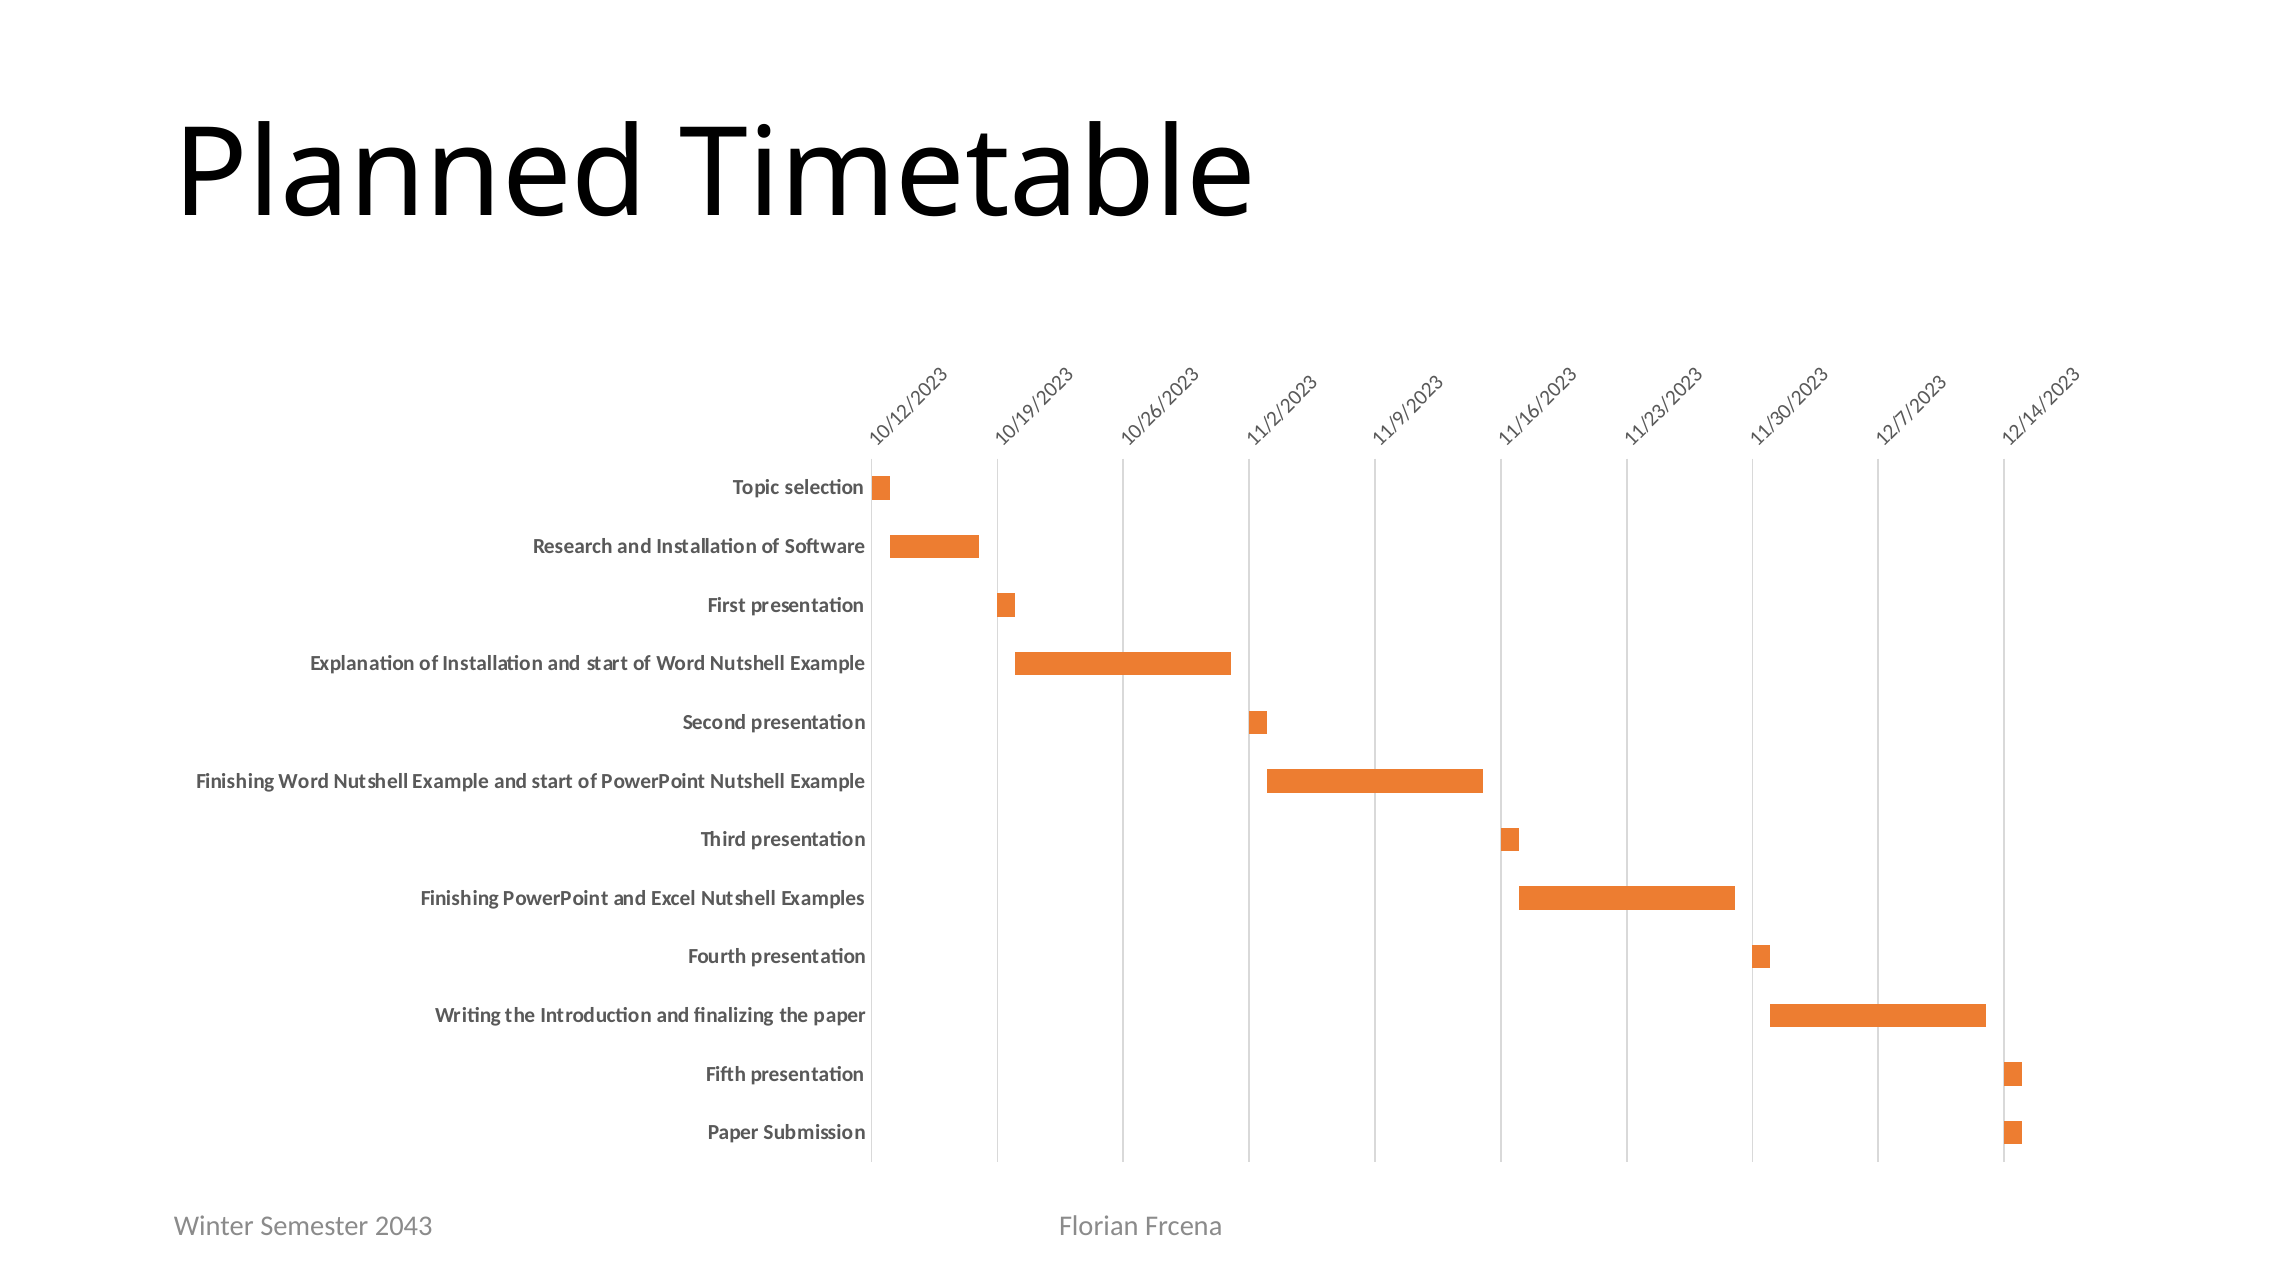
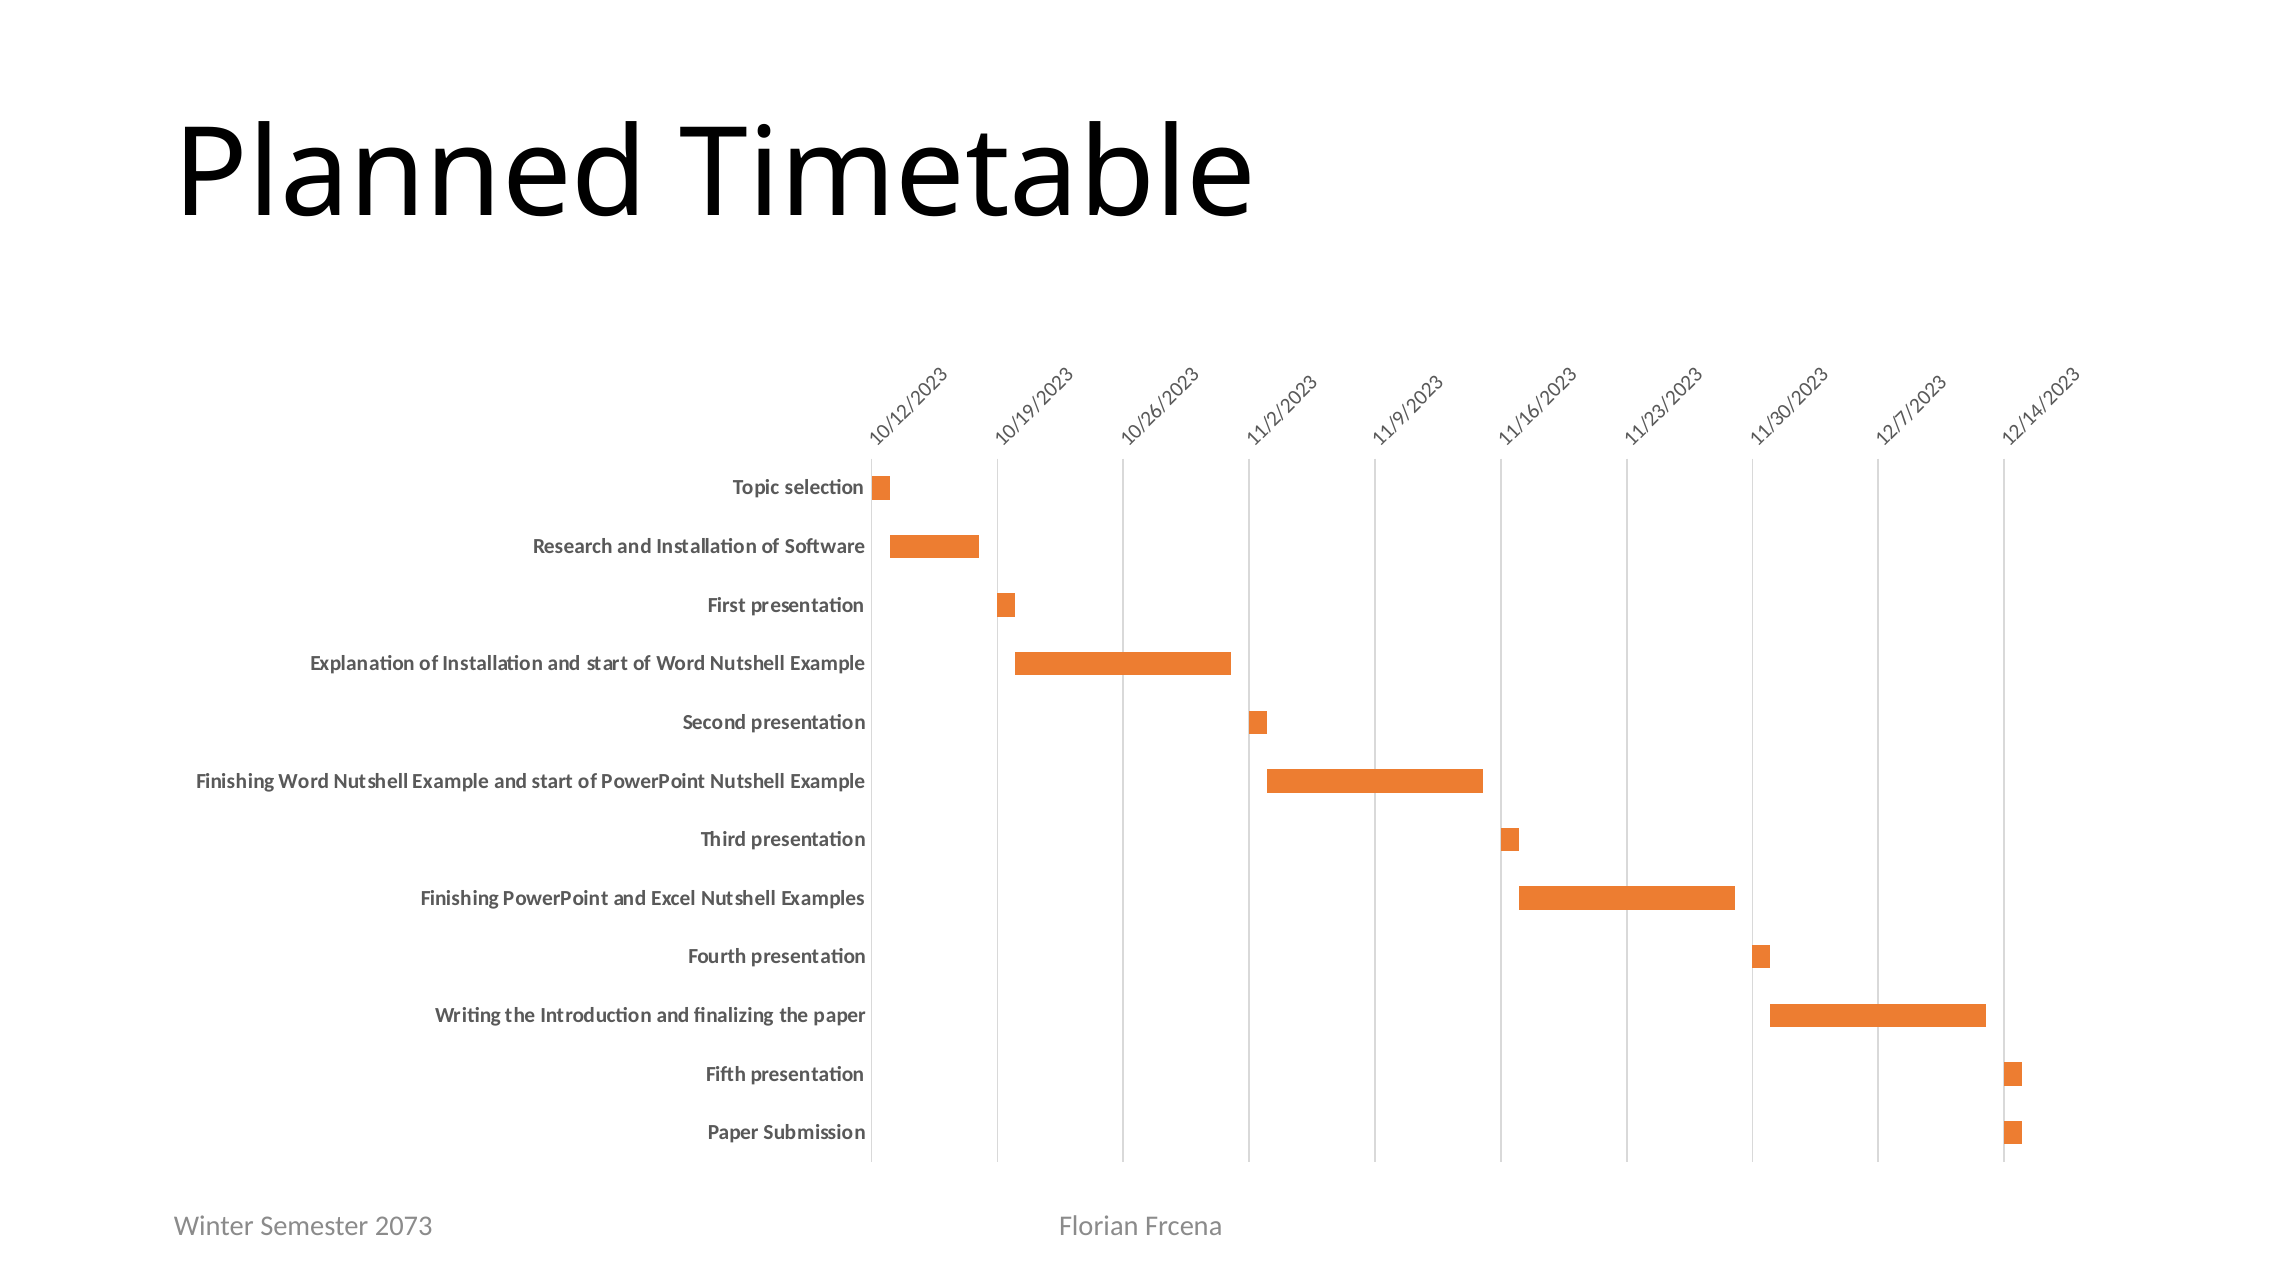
2043: 2043 -> 2073 (404, 1226)
